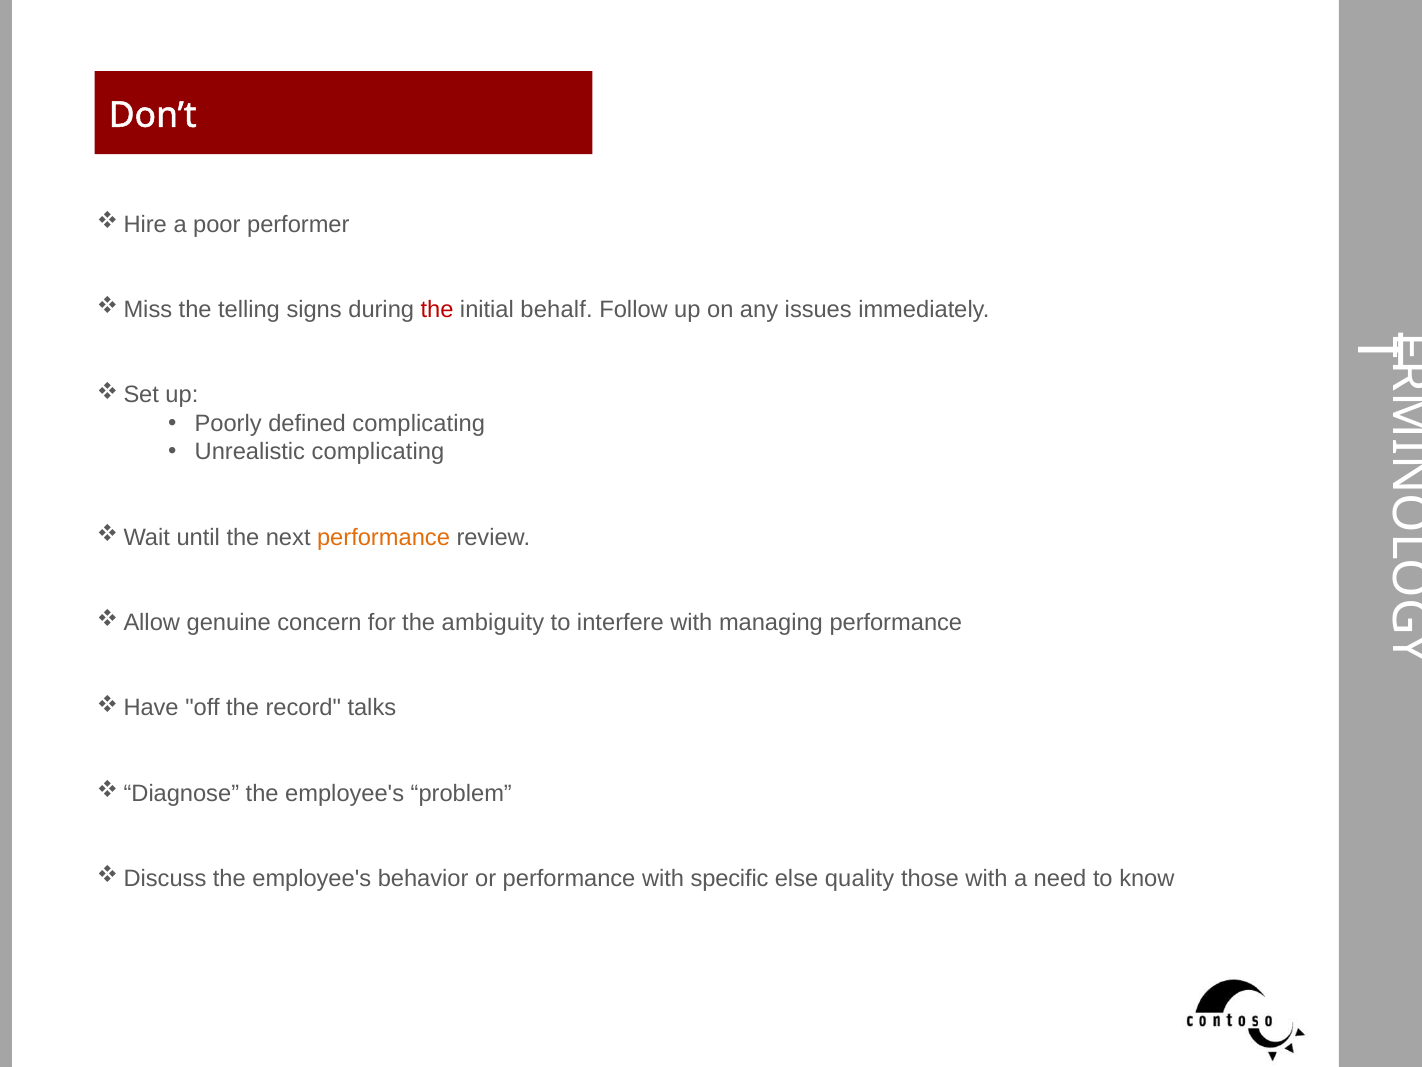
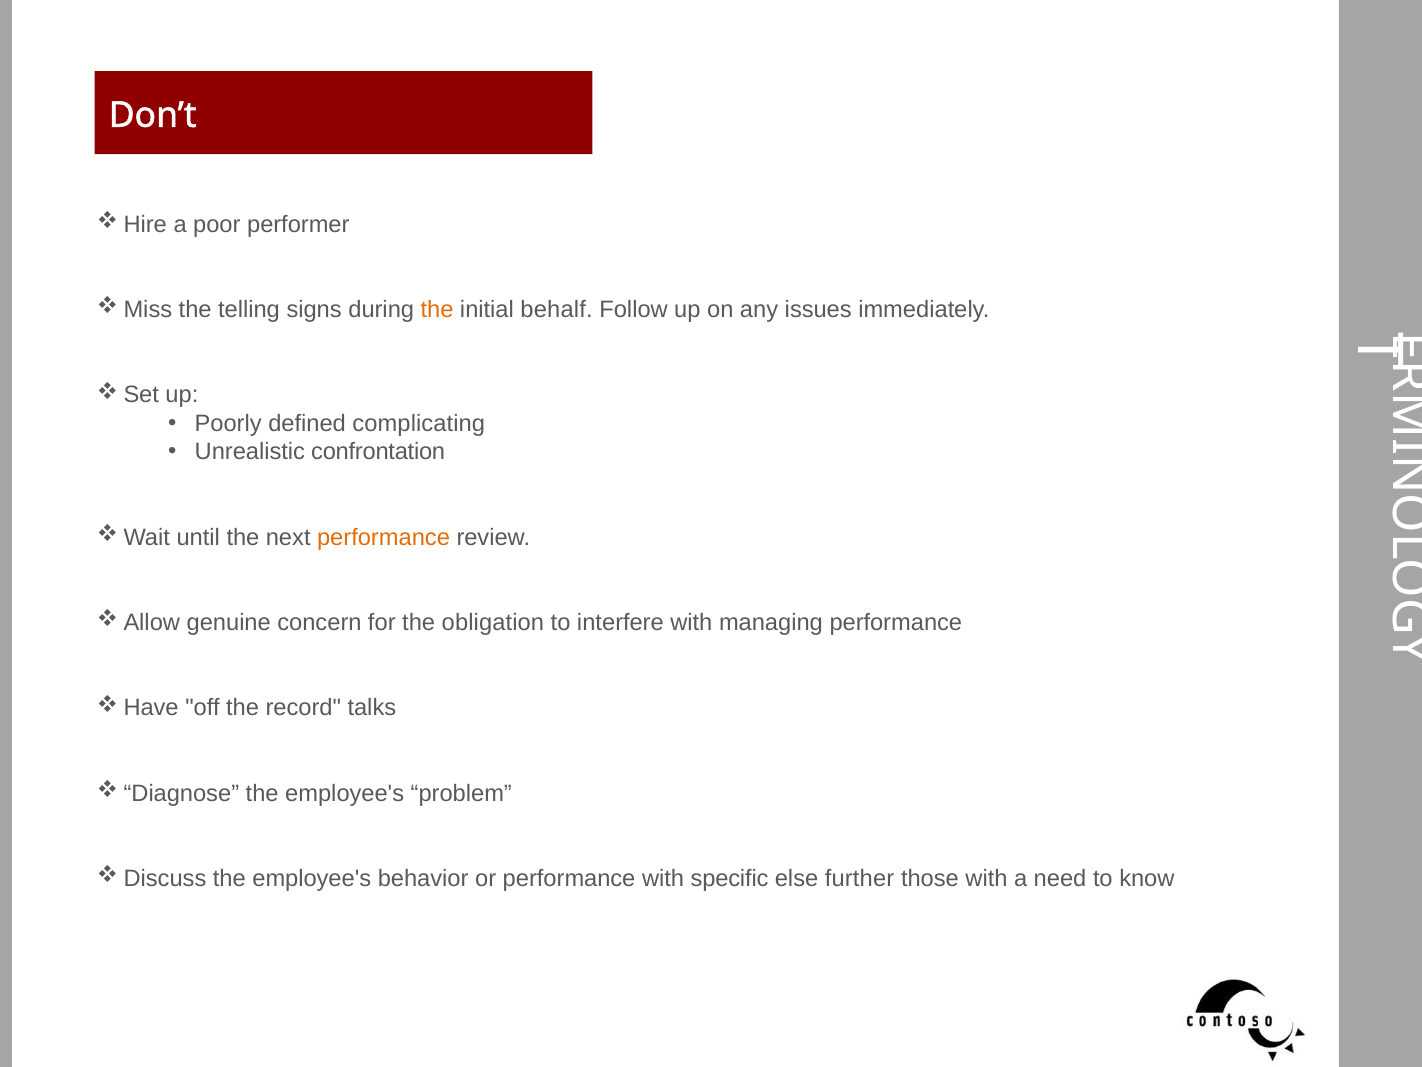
the colour: red -> orange (437, 310)
Unrealistic complicating: complicating -> confrontation (378, 452)
ambiguity: ambiguity -> obligation (493, 622)
quality: quality -> further (860, 878)
